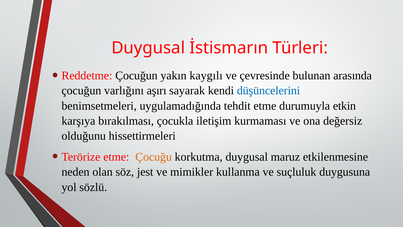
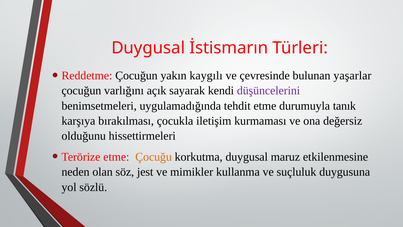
arasında: arasında -> yaşarlar (352, 75)
aşırı: aşırı -> açık (157, 91)
düşüncelerini colour: blue -> purple (268, 91)
etkin: etkin -> tanık (344, 106)
